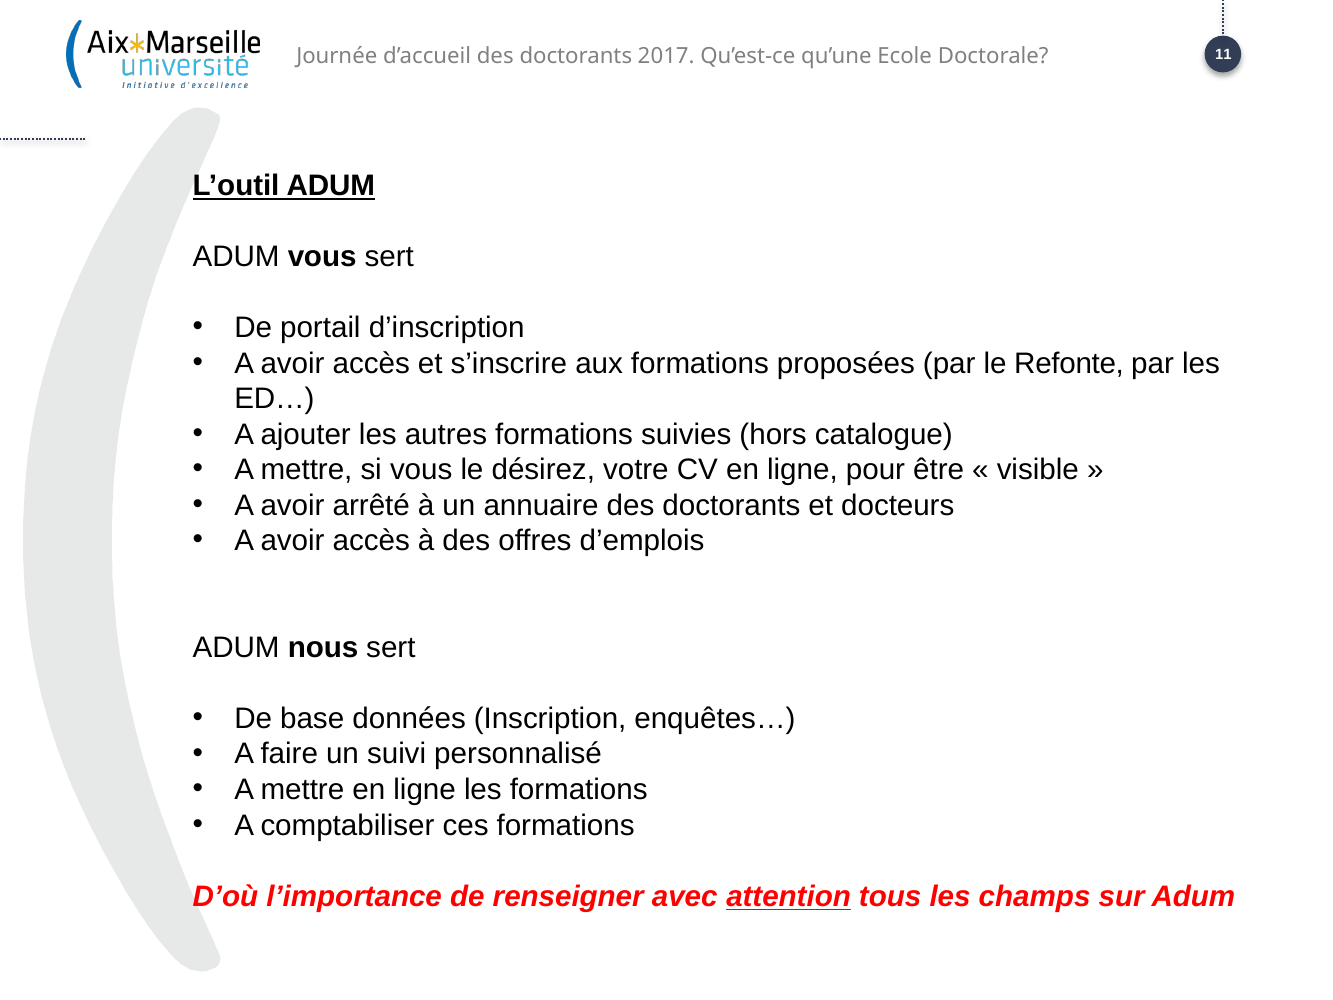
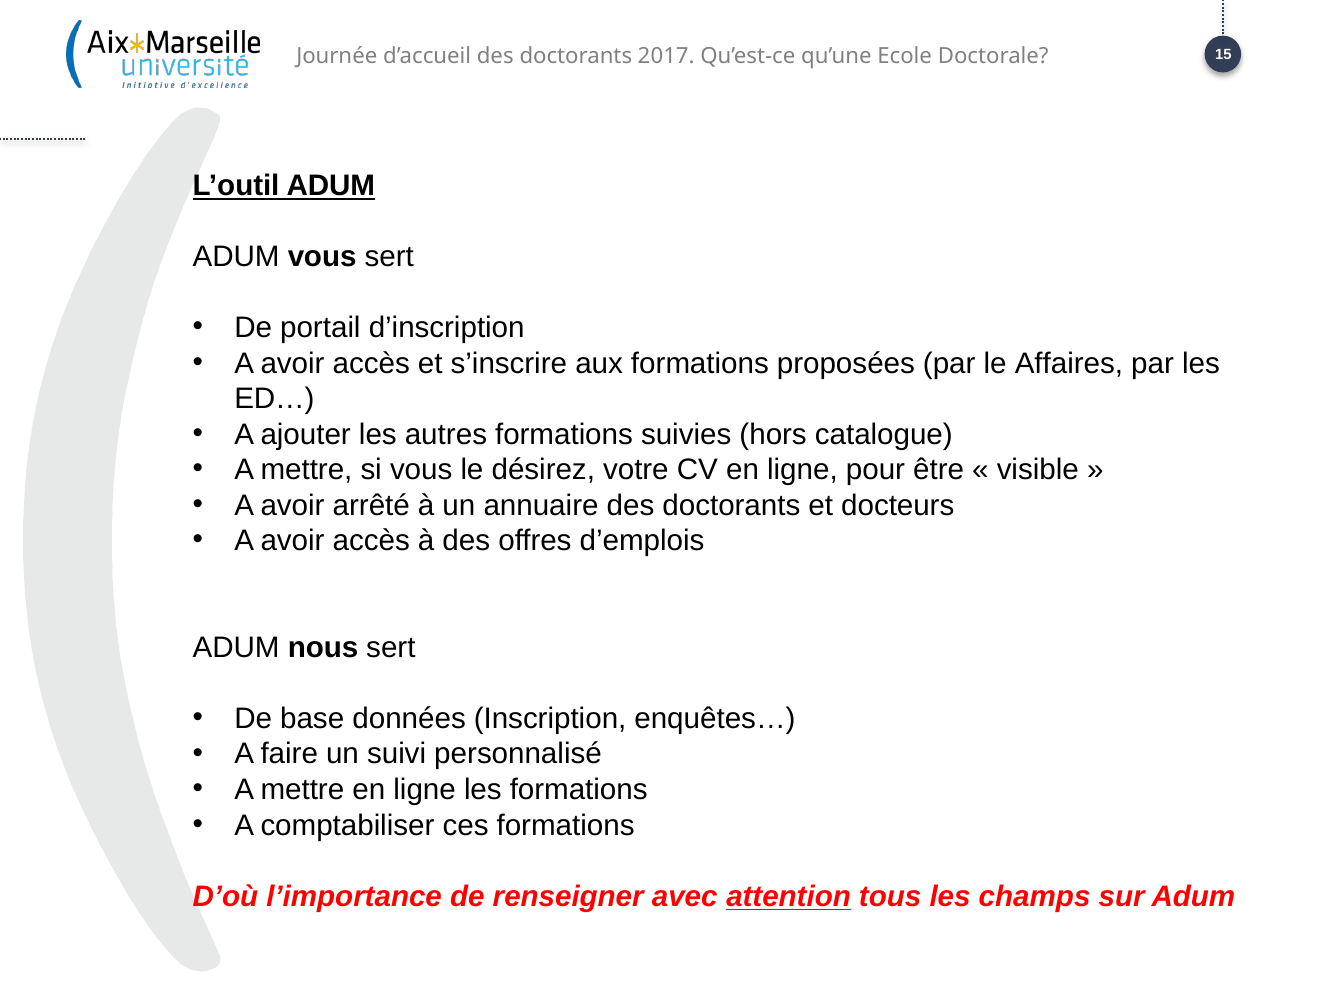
11: 11 -> 15 (1223, 55)
Refonte: Refonte -> Affaires (1069, 363)
